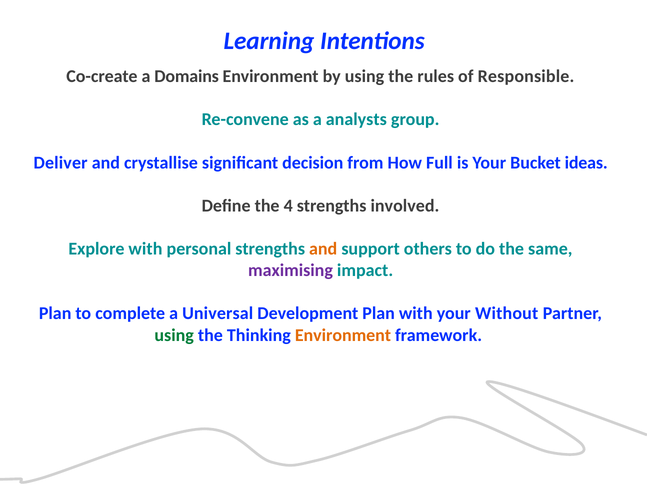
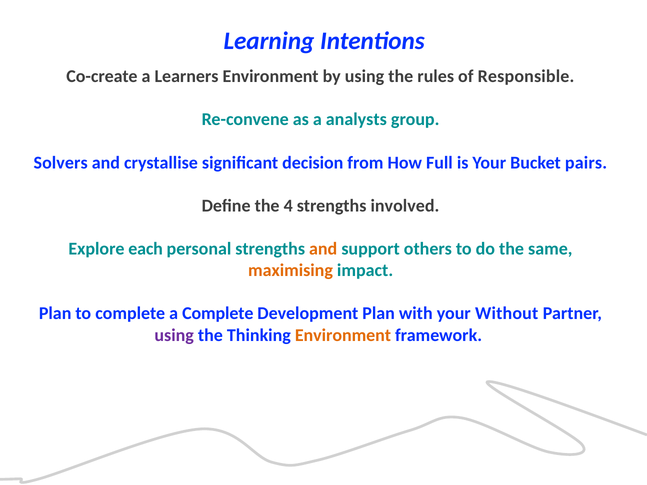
Domains: Domains -> Learners (187, 76)
Deliver: Deliver -> Solvers (61, 163)
ideas: ideas -> pairs (586, 163)
Explore with: with -> each (146, 249)
maximising colour: purple -> orange (290, 271)
a Universal: Universal -> Complete (218, 314)
using colour: green -> purple (174, 335)
